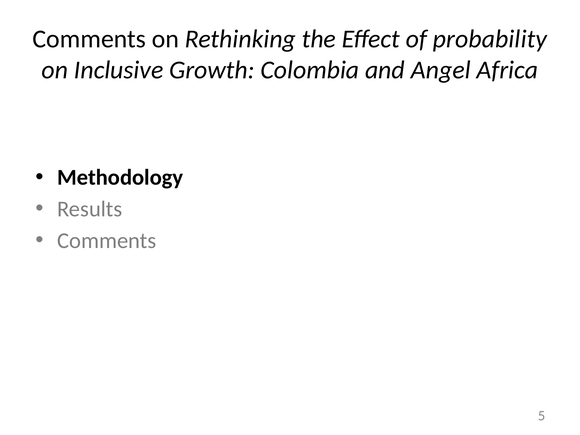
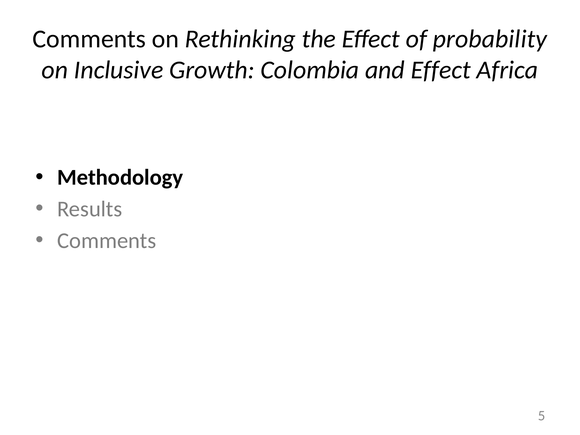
and Angel: Angel -> Effect (441, 70)
